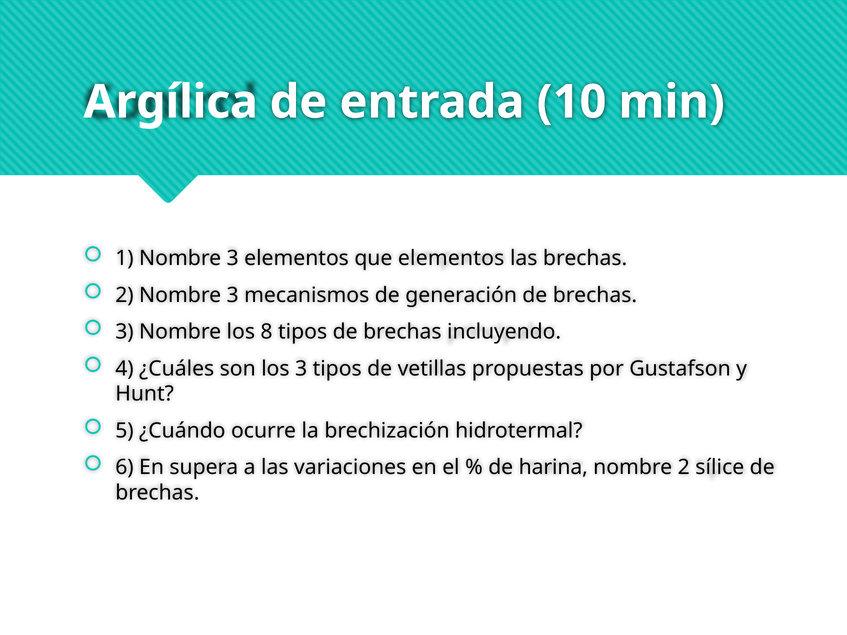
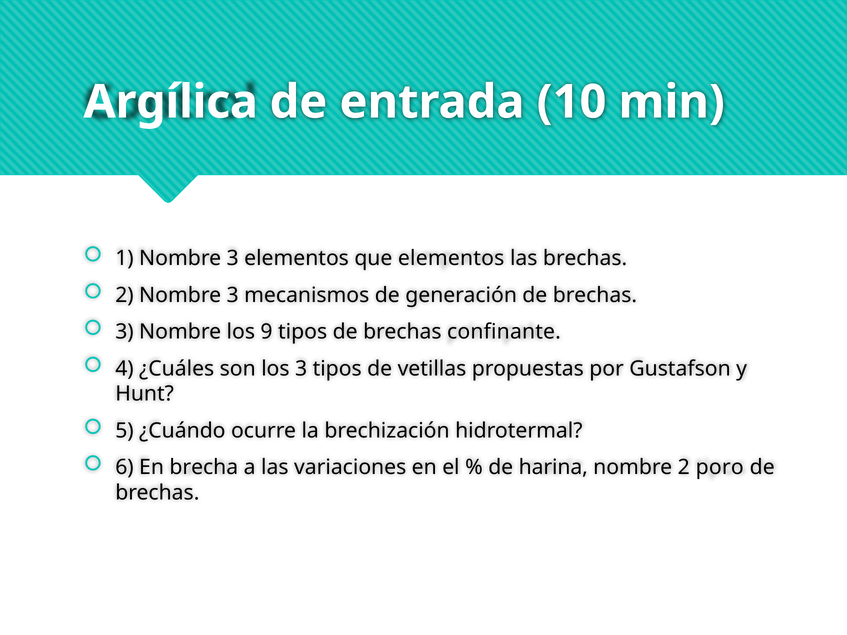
8: 8 -> 9 (266, 332)
incluyendo: incluyendo -> confinante (504, 332)
supera: supera -> brecha (204, 467)
sílice: sílice -> poro (720, 467)
